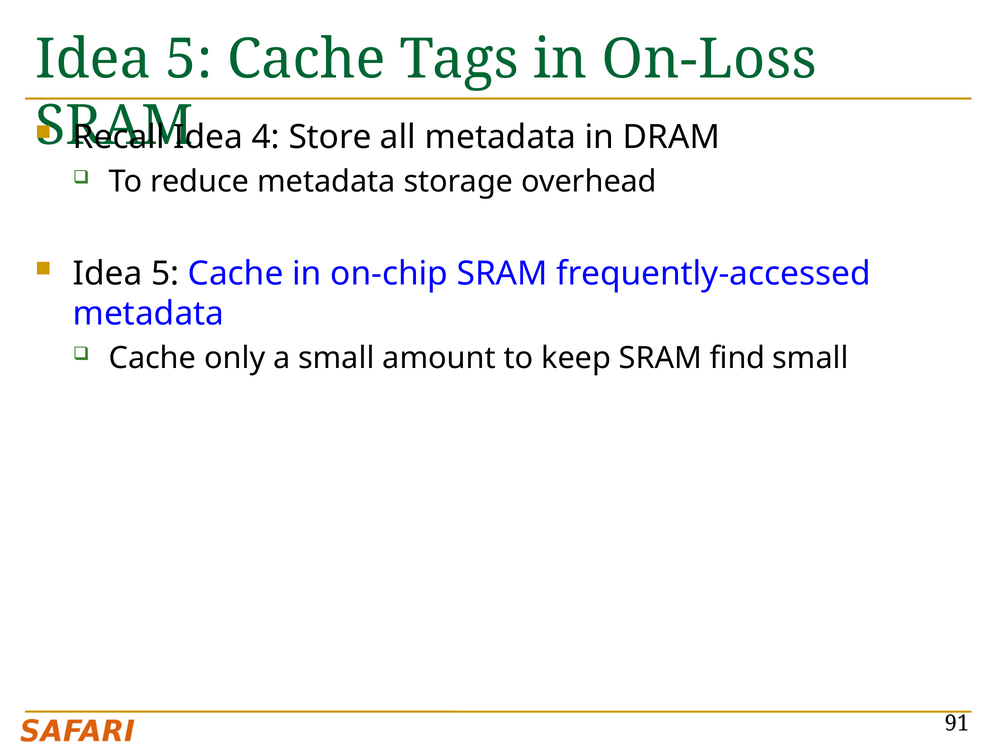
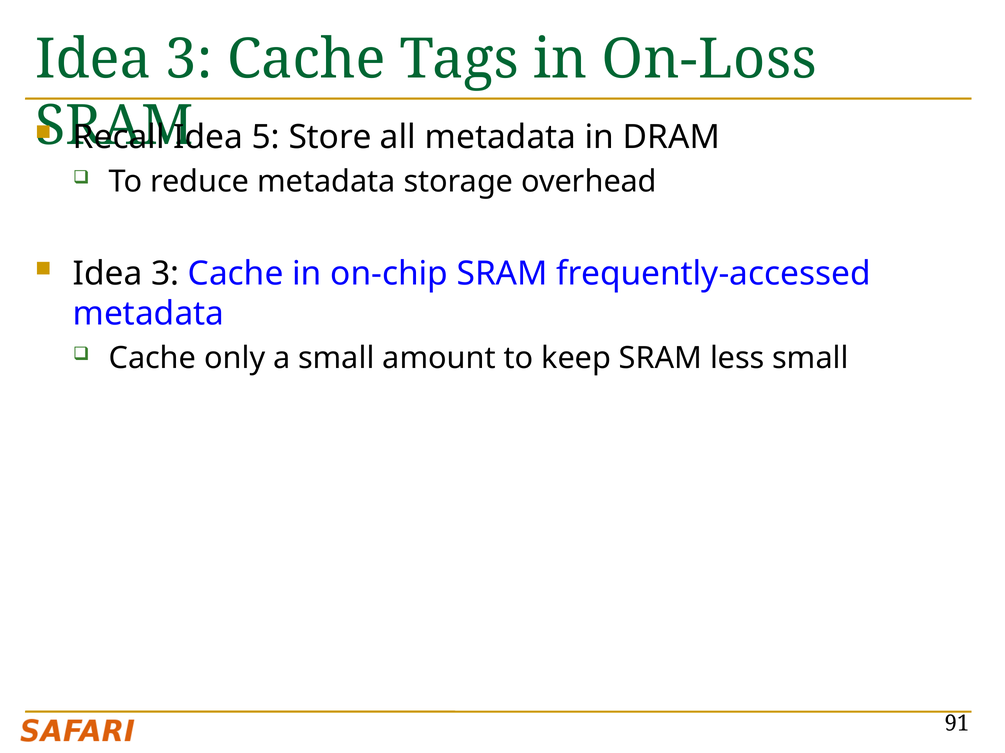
5: 5 -> 3 (189, 59)
4: 4 -> 5 (266, 137)
5: 5 -> 3 (165, 274)
find: find -> less (737, 359)
